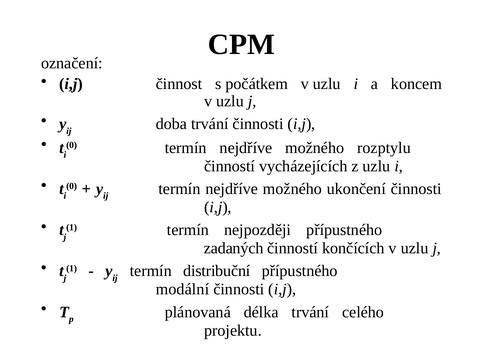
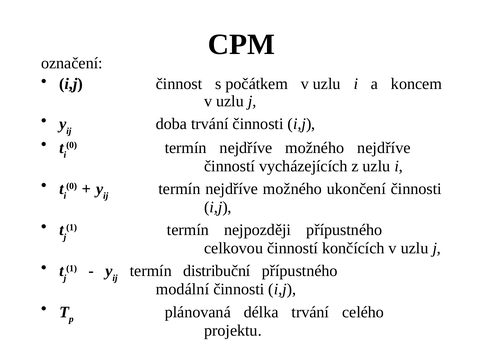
možného rozptylu: rozptylu -> nejdříve (384, 148)
zadaných: zadaných -> celkovou (234, 248)
